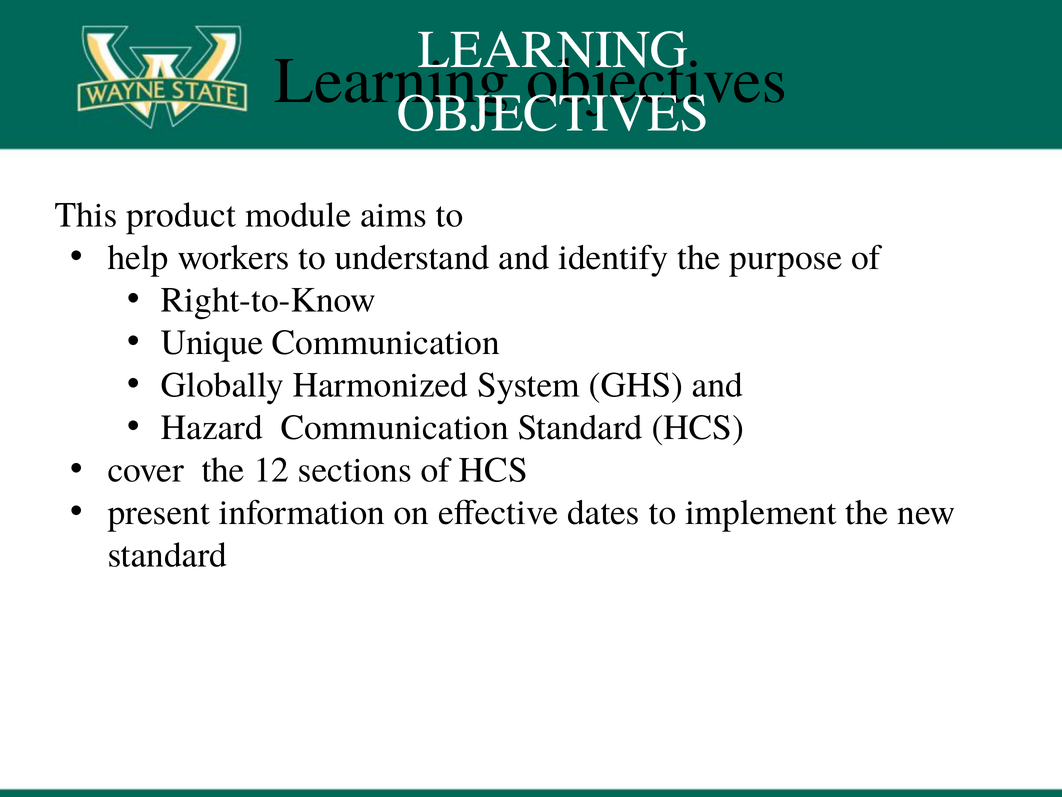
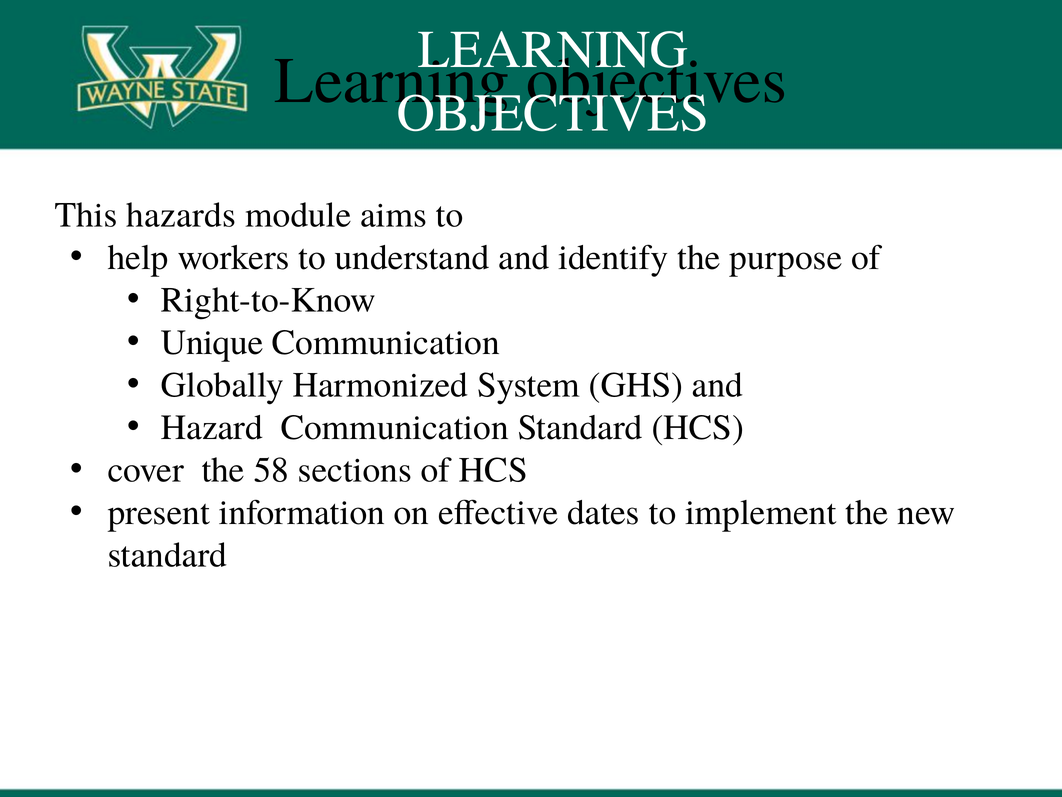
product: product -> hazards (181, 215)
12: 12 -> 58 (271, 470)
